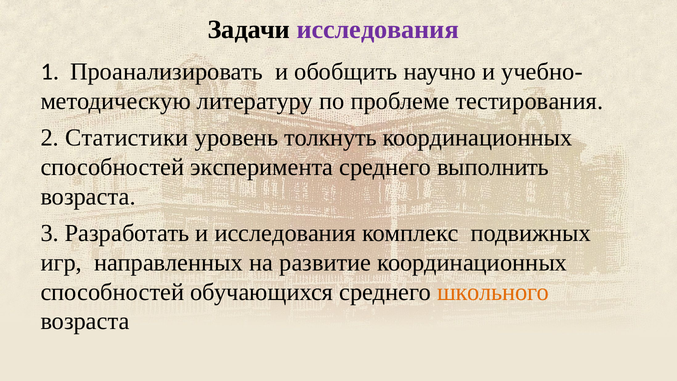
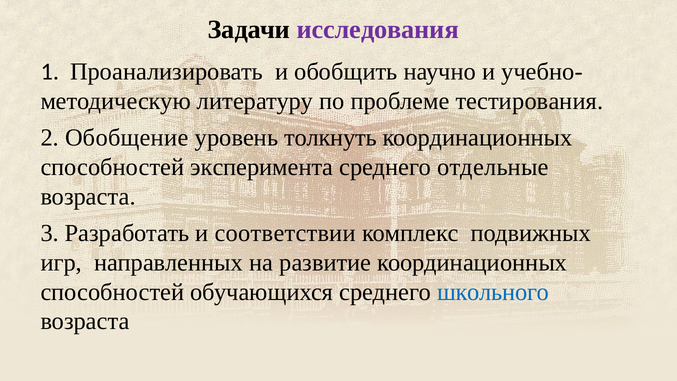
Статистики: Статистики -> Обобщение (127, 138)
выполнить: выполнить -> отдельные (493, 167)
и исследования: исследования -> соответствии (285, 233)
школьного colour: orange -> blue (493, 292)
